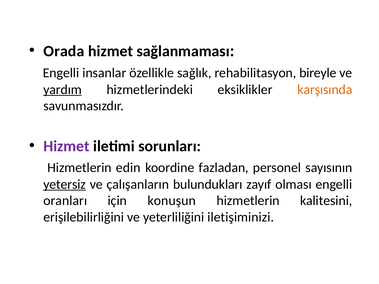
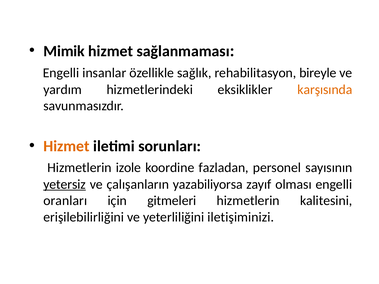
Orada: Orada -> Mimik (64, 51)
yardım underline: present -> none (63, 90)
Hizmet colour: purple -> orange (66, 146)
edin: edin -> izole (128, 168)
bulundukları: bulundukları -> yazabiliyorsa (208, 184)
konuşun: konuşun -> gitmeleri (172, 201)
